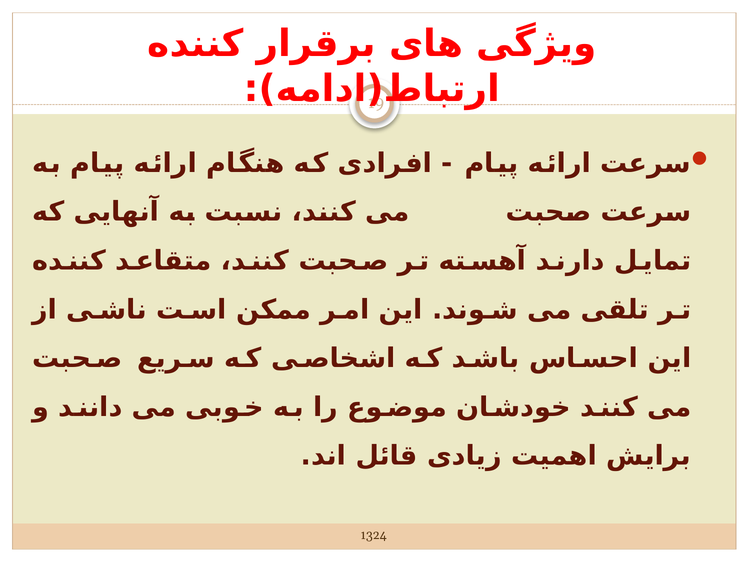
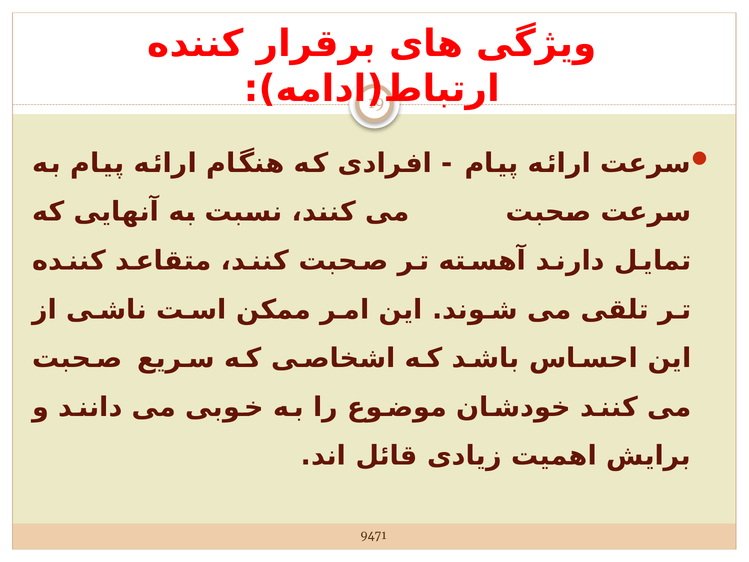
1324: 1324 -> 9471 (374, 535)
